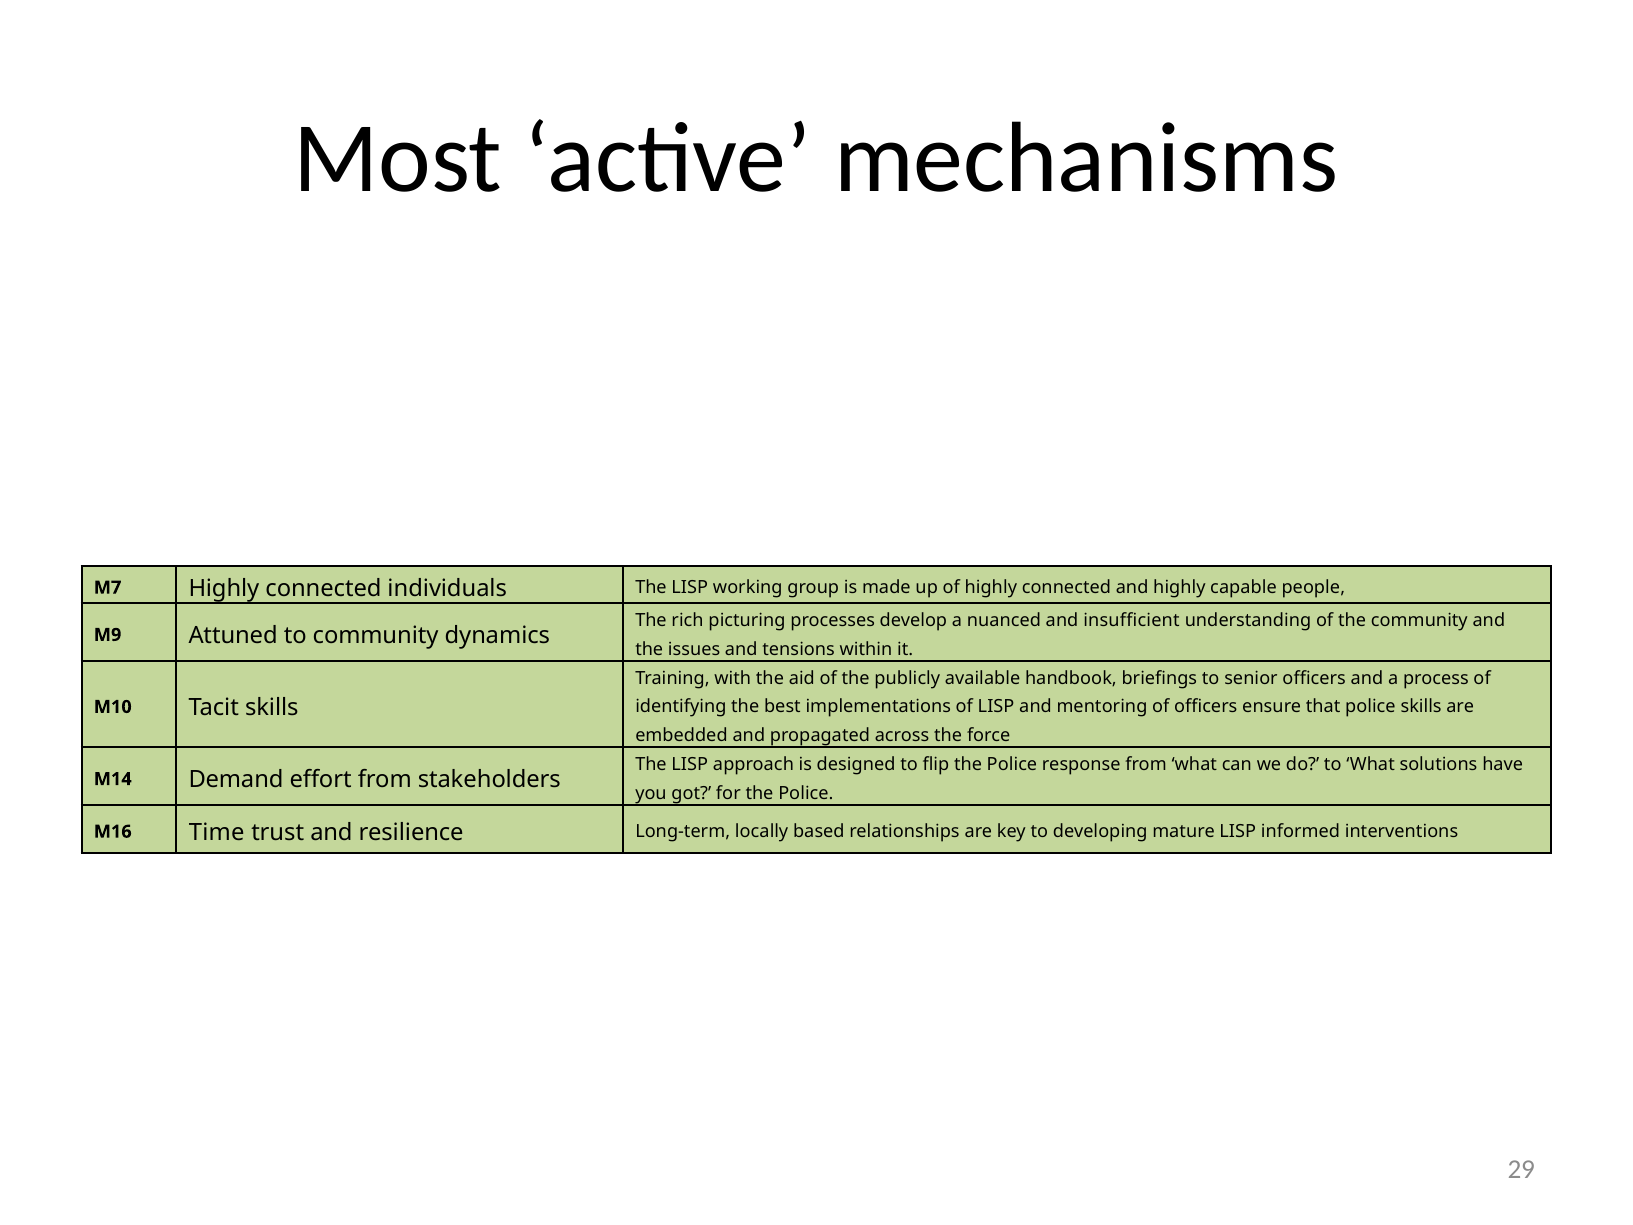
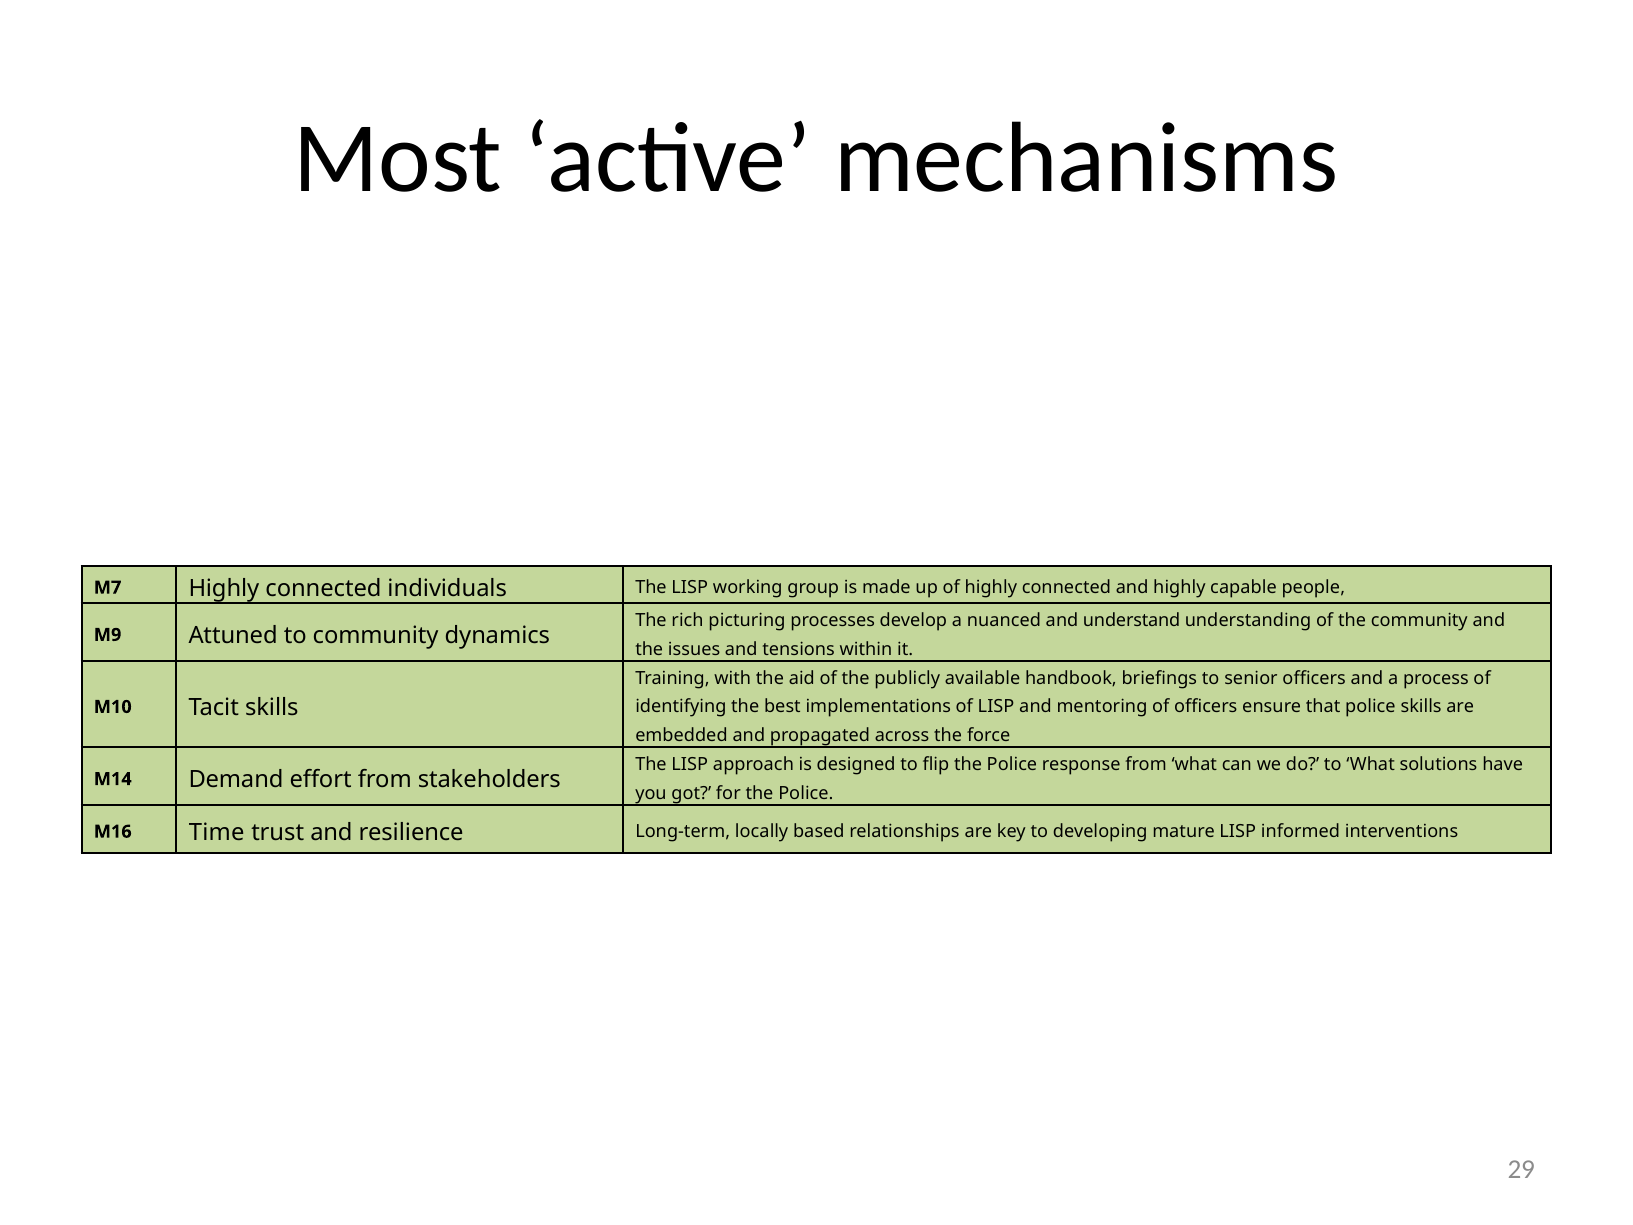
insufficient: insufficient -> understand (1132, 620)
